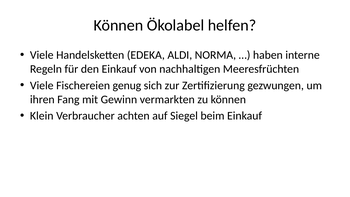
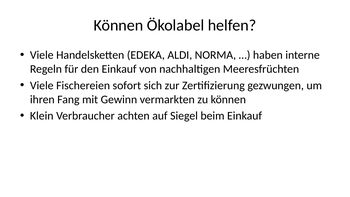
genug: genug -> sofort (127, 85)
